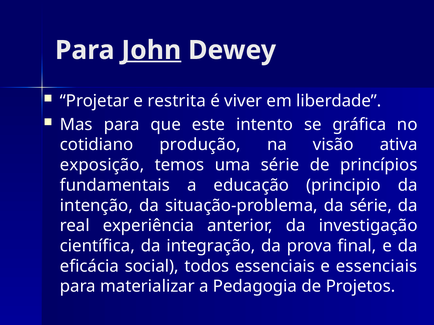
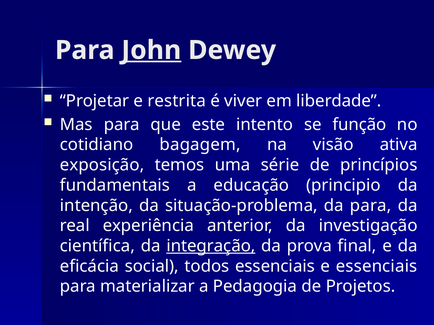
gráfica: gráfica -> função (359, 125)
produção: produção -> bagagem (200, 145)
da série: série -> para (371, 206)
integração underline: none -> present (211, 246)
